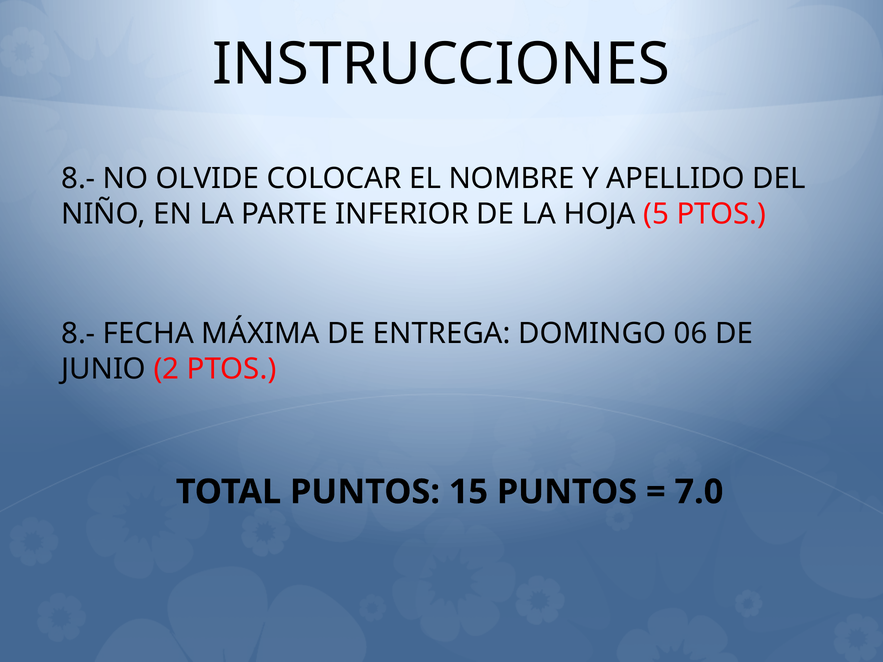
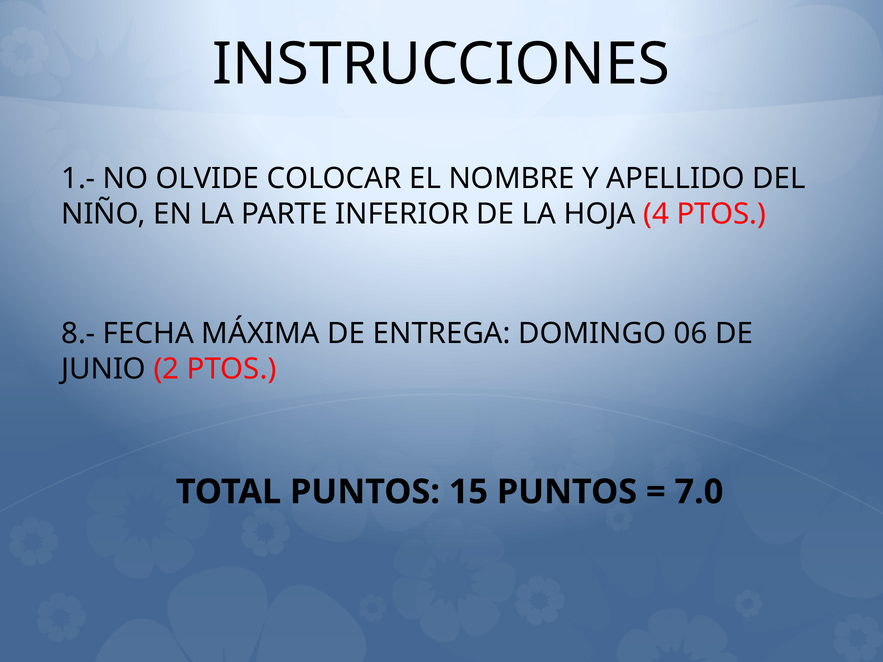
8.-: 8.- -> 1.- (78, 179)
5: 5 -> 4 (656, 214)
